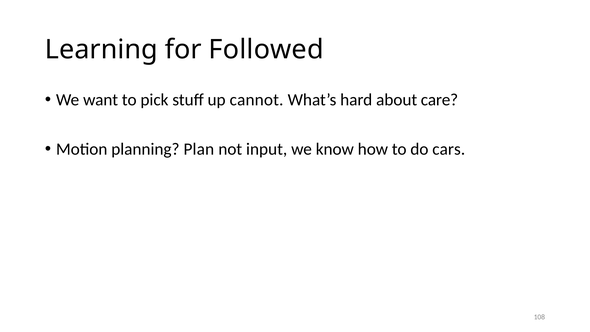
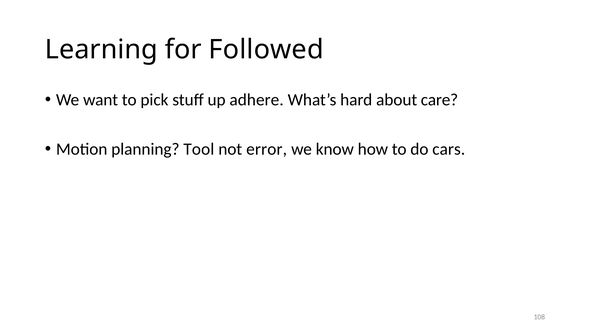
cannot: cannot -> adhere (257, 100)
Plan: Plan -> Tool (199, 149)
input: input -> error (267, 149)
